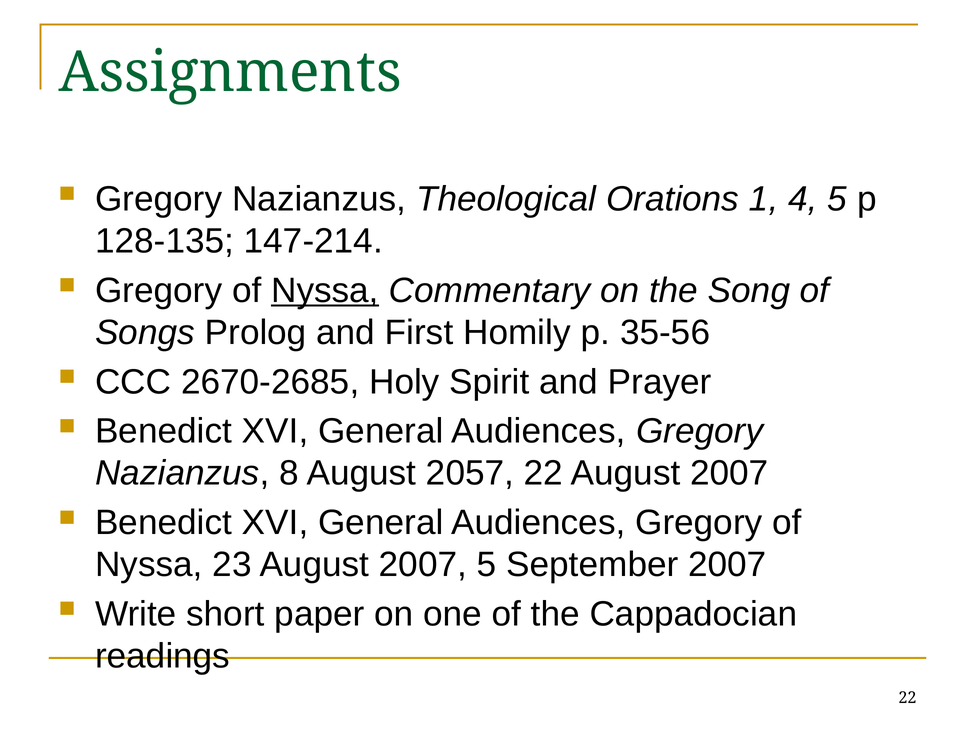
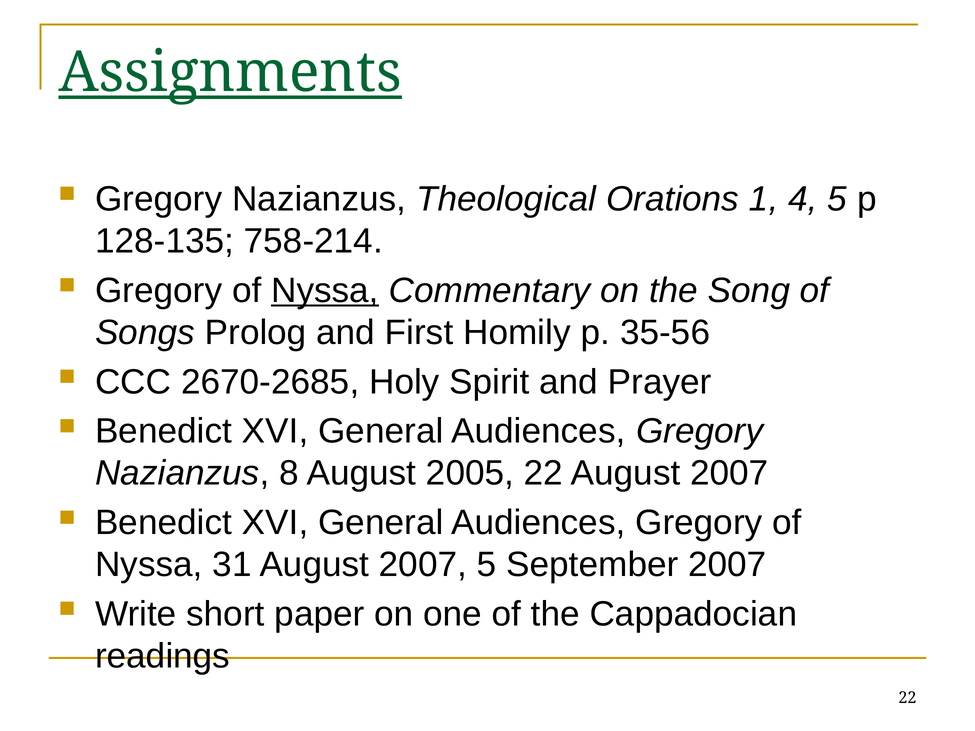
Assignments underline: none -> present (230, 73)
147-214: 147-214 -> 758-214 (313, 241)
2057: 2057 -> 2005 (470, 474)
23: 23 -> 31 (232, 565)
